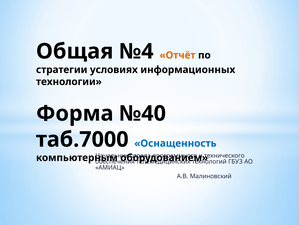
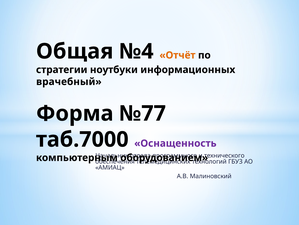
условиях: условиях -> ноутбуки (114, 70)
технологии: технологии -> врачебный (69, 81)
№40: №40 -> №77 (143, 113)
Оснащенность colour: blue -> purple (175, 143)
